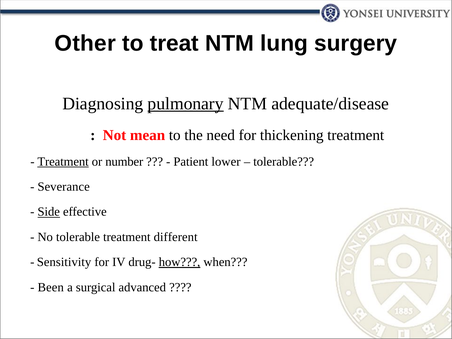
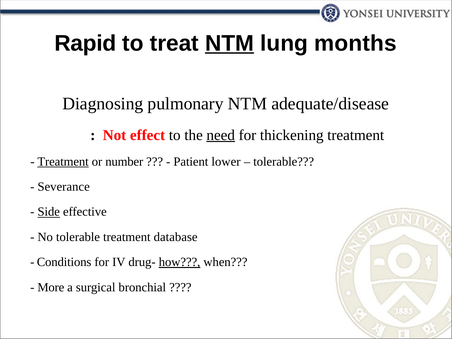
Other: Other -> Rapid (85, 43)
NTM underline: none -> present (230, 43)
surgery: surgery -> months (356, 43)
pulmonary underline: present -> none (186, 104)
mean: mean -> effect (148, 135)
need underline: none -> present (221, 135)
different: different -> database (176, 237)
Sensitivity: Sensitivity -> Conditions (64, 262)
Been: Been -> More (51, 287)
advanced: advanced -> bronchial (142, 287)
